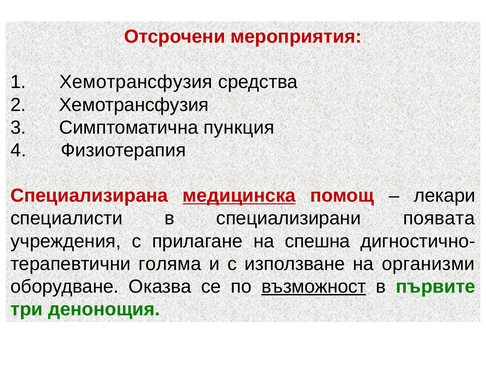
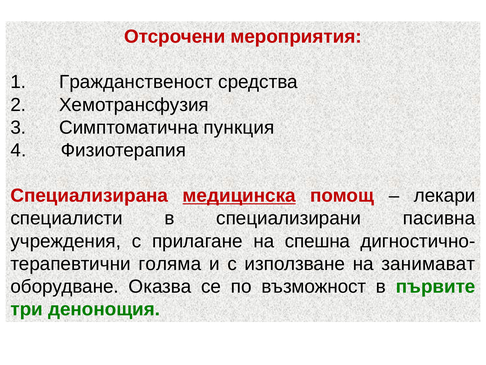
1 Хемотрансфузия: Хемотрансфузия -> Гражданственост (136, 82)
появата: появата -> пасивна (439, 218)
организми: организми -> занимават (428, 263)
възможност underline: present -> none (314, 286)
